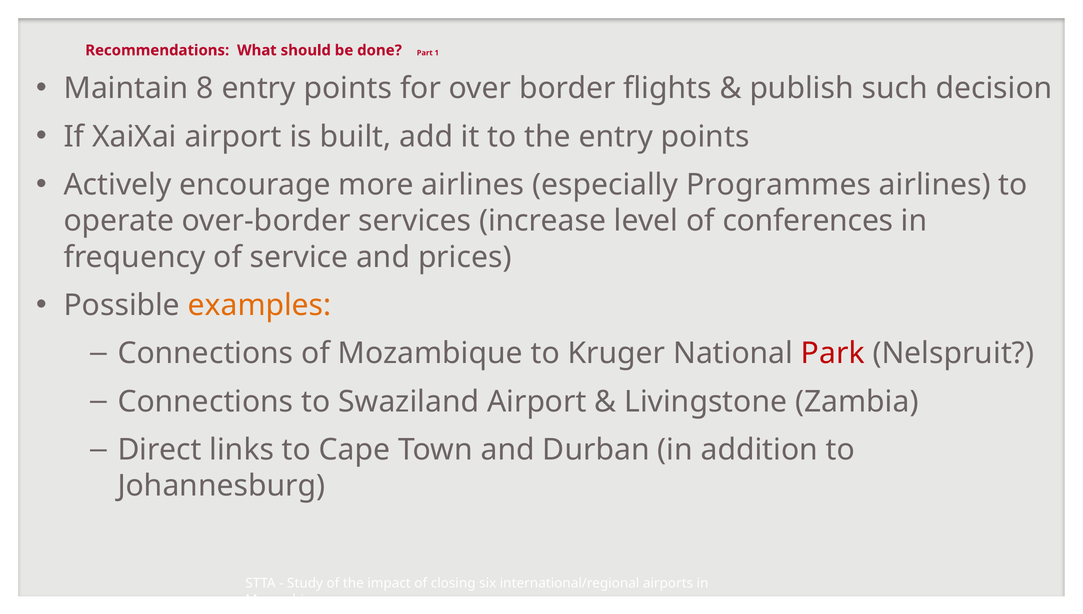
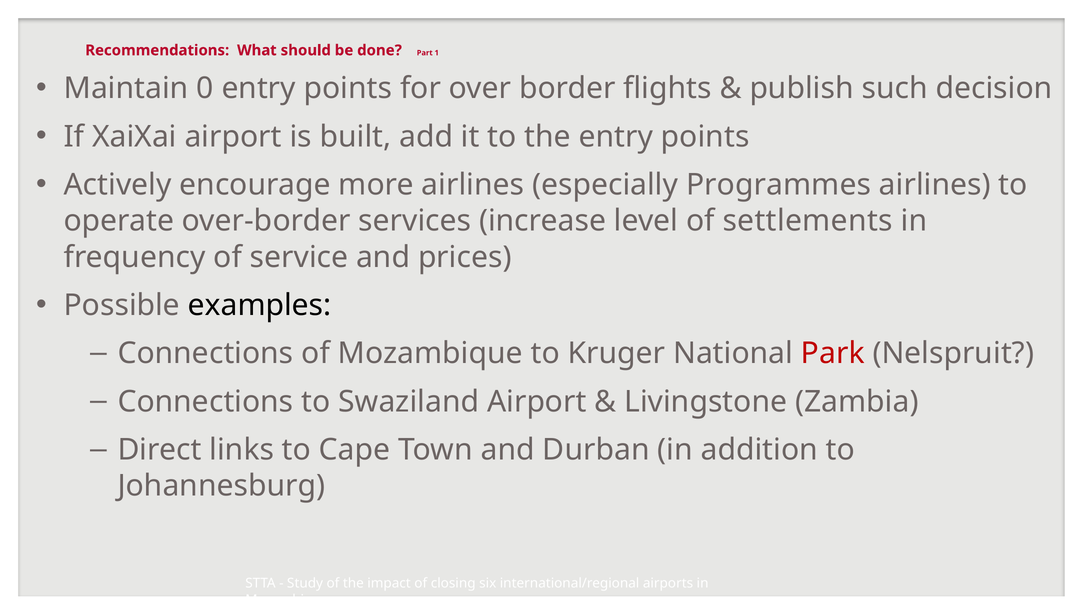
8: 8 -> 0 (205, 89)
conferences: conferences -> settlements (808, 221)
examples colour: orange -> black (260, 305)
